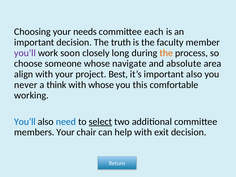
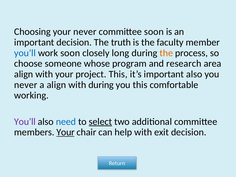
your needs: needs -> never (85, 32)
committee each: each -> soon (154, 32)
you’ll colour: purple -> blue (25, 53)
navigate: navigate -> program (129, 64)
absolute: absolute -> research (184, 64)
project Best: Best -> This (118, 74)
a think: think -> align (56, 85)
with whose: whose -> during (101, 85)
You’ll colour: blue -> purple (25, 122)
Your underline: none -> present (66, 132)
